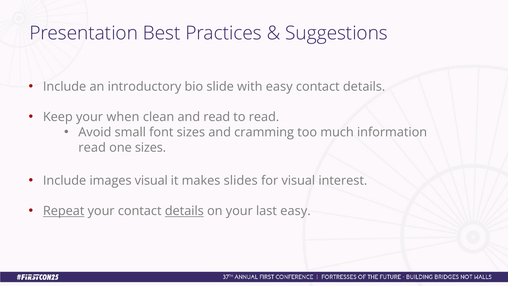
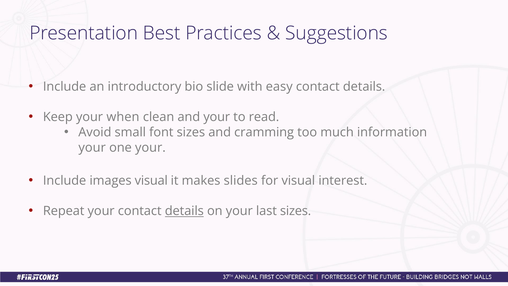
and read: read -> your (217, 117)
read: read -> your (92, 147)
one sizes: sizes -> your (150, 147)
Repeat underline: present -> none (64, 211)
last easy: easy -> sizes (296, 211)
